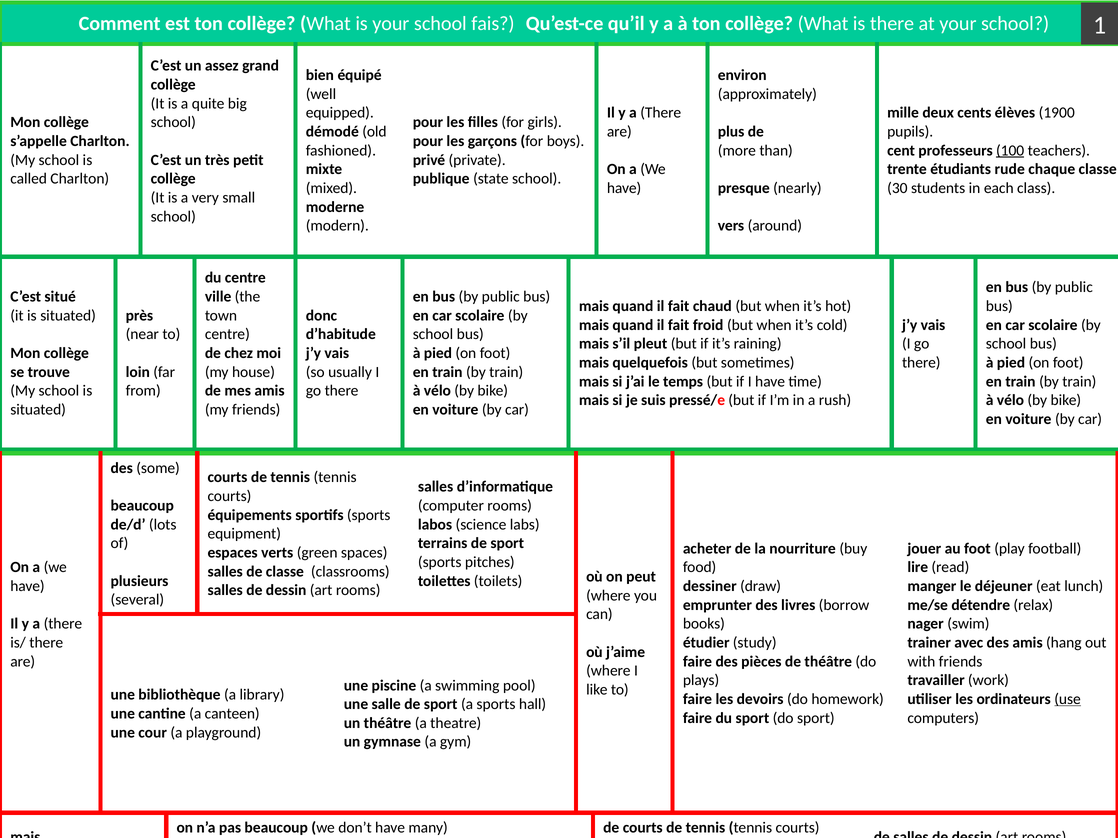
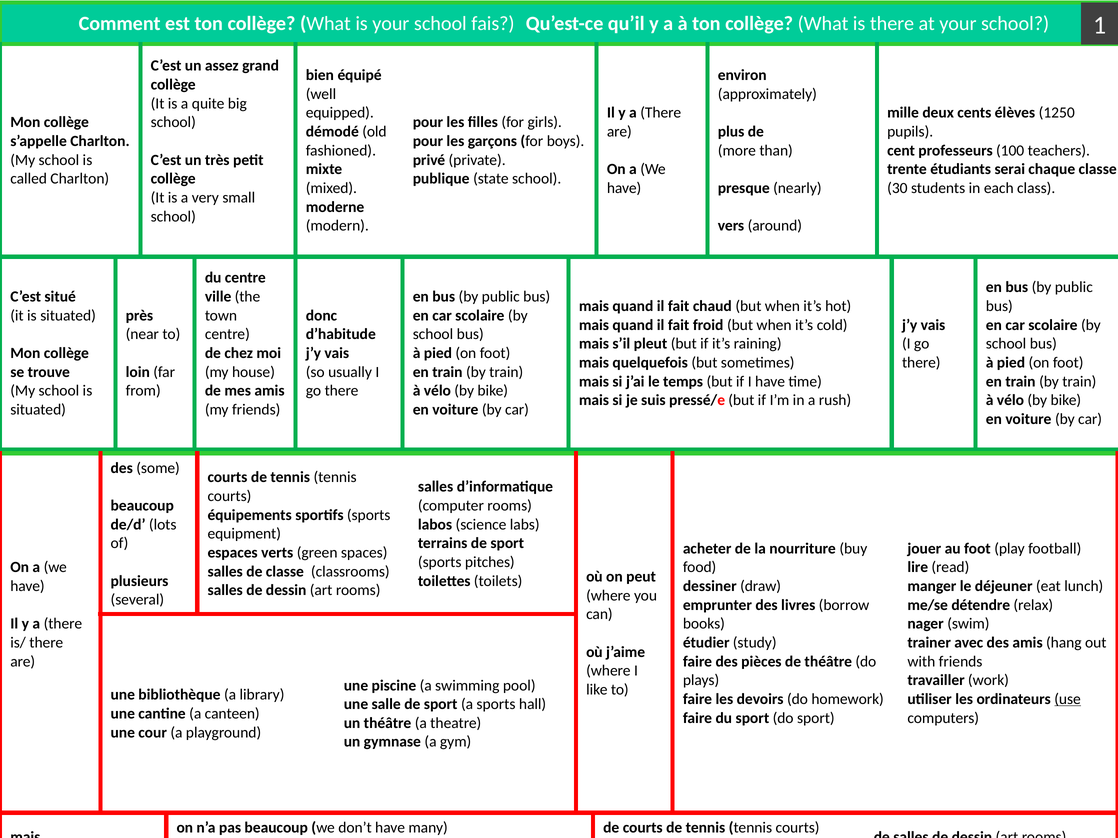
1900: 1900 -> 1250 (1057, 113)
100 underline: present -> none (1010, 151)
rude: rude -> serai (1010, 169)
